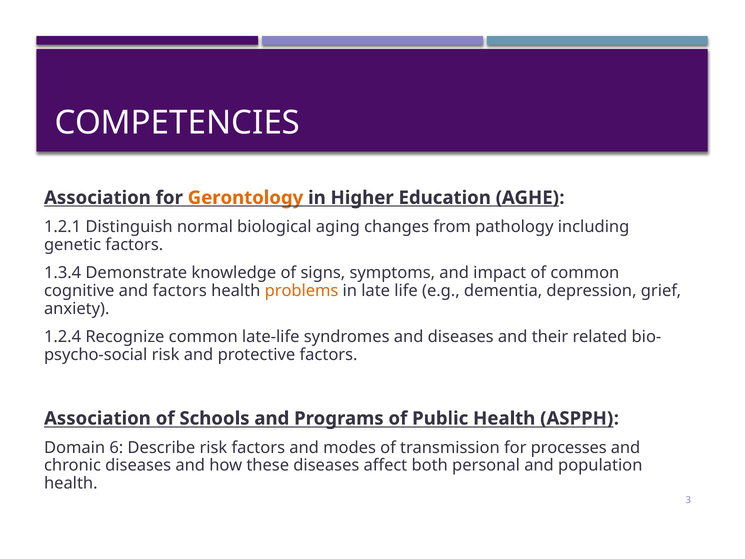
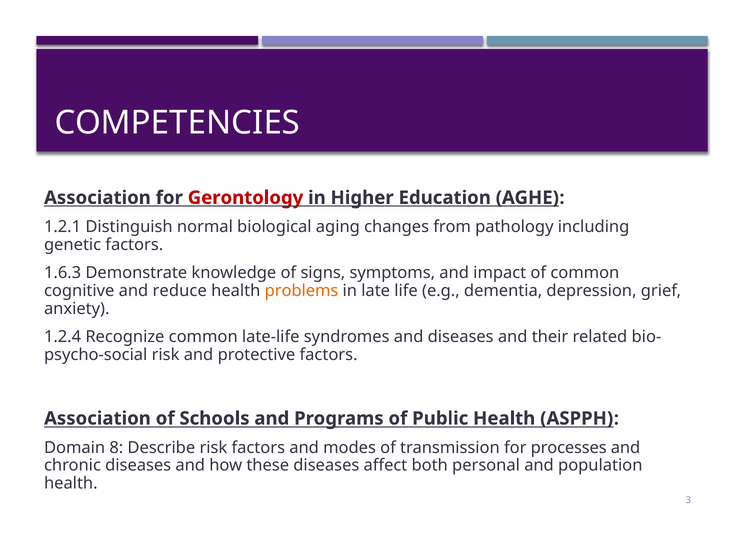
Gerontology colour: orange -> red (245, 198)
1.3.4: 1.3.4 -> 1.6.3 (63, 273)
and factors: factors -> reduce (180, 291)
6: 6 -> 8 (116, 447)
